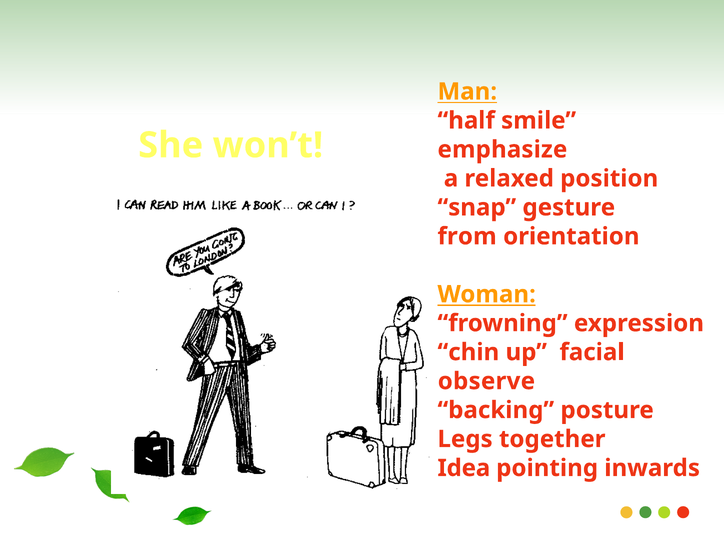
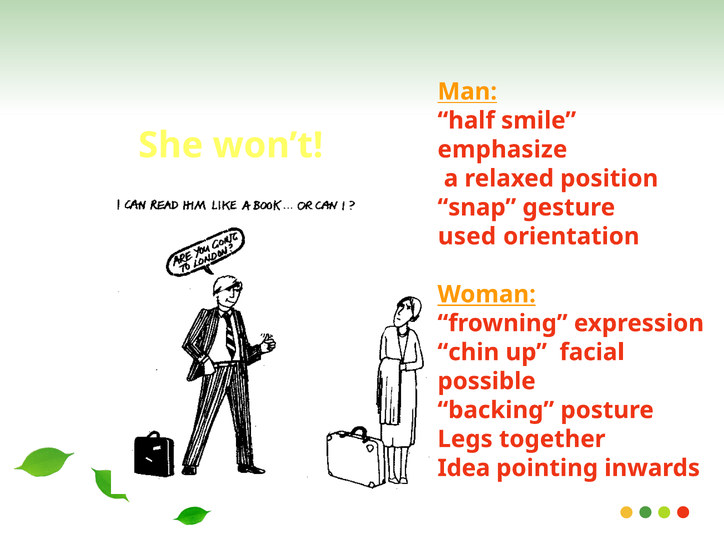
from: from -> used (467, 236)
observe: observe -> possible (487, 381)
